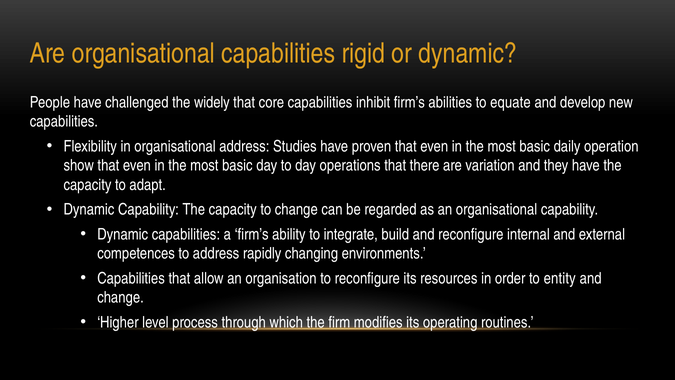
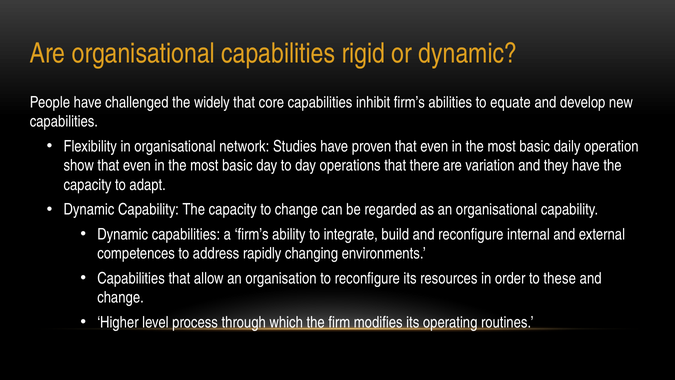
organisational address: address -> network (244, 146)
entity: entity -> these (560, 278)
